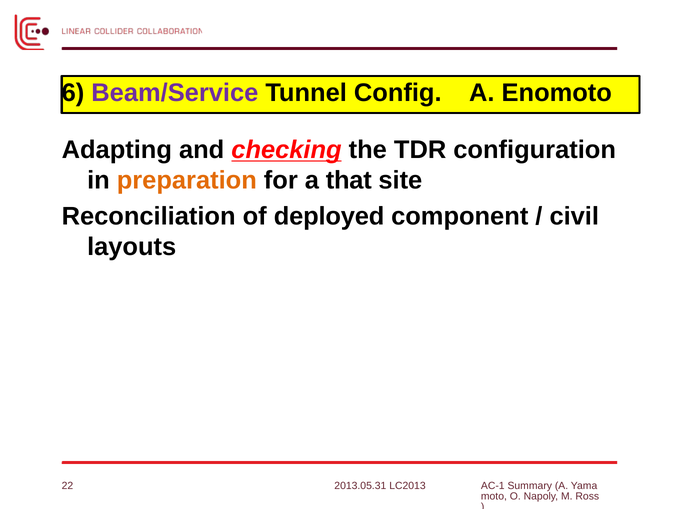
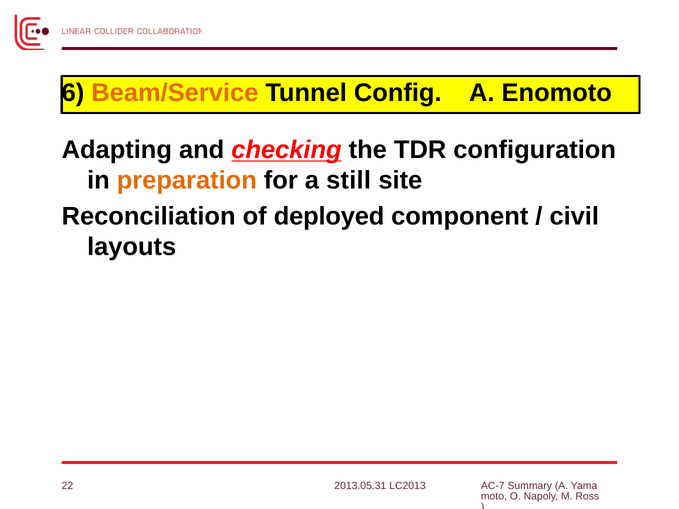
Beam/Service colour: purple -> orange (175, 93)
that: that -> still (349, 181)
AC-1: AC-1 -> AC-7 (493, 486)
